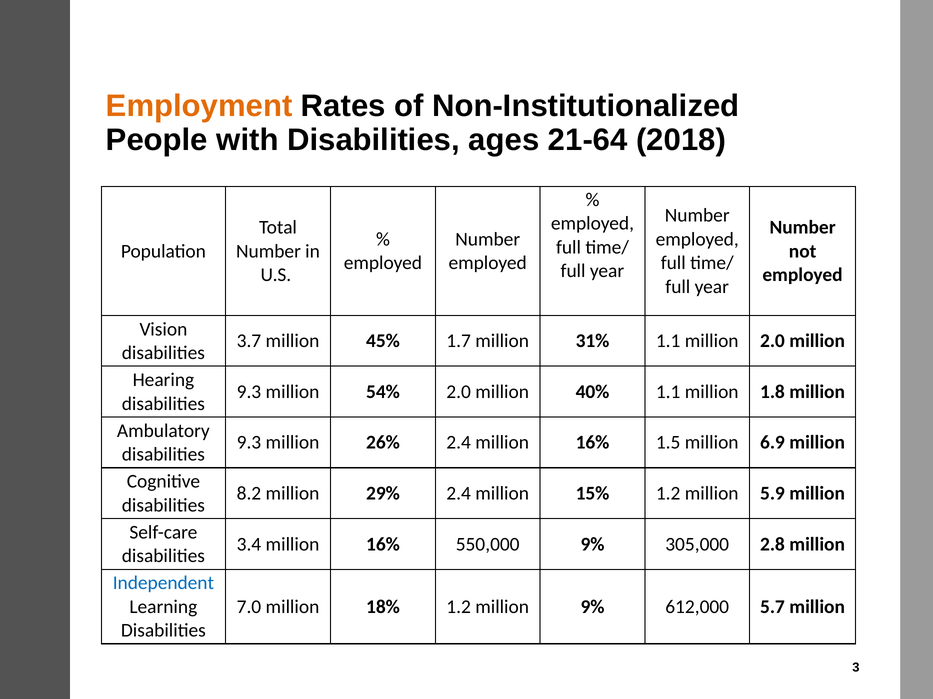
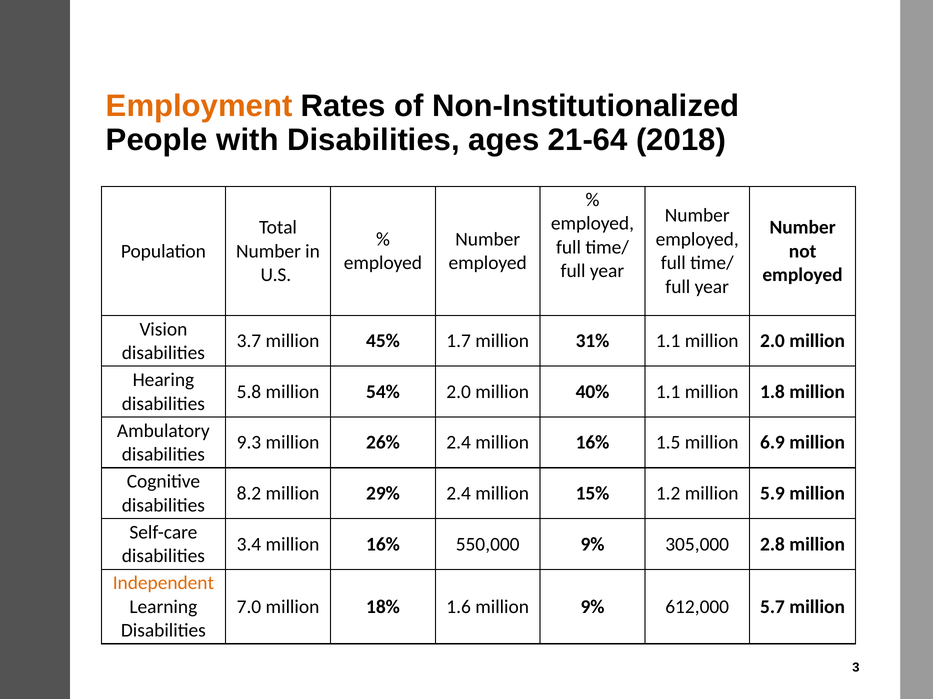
9.3: 9.3 -> 5.8 (249, 392)
Independent colour: blue -> orange (163, 584)
18% 1.2: 1.2 -> 1.6 (459, 607)
